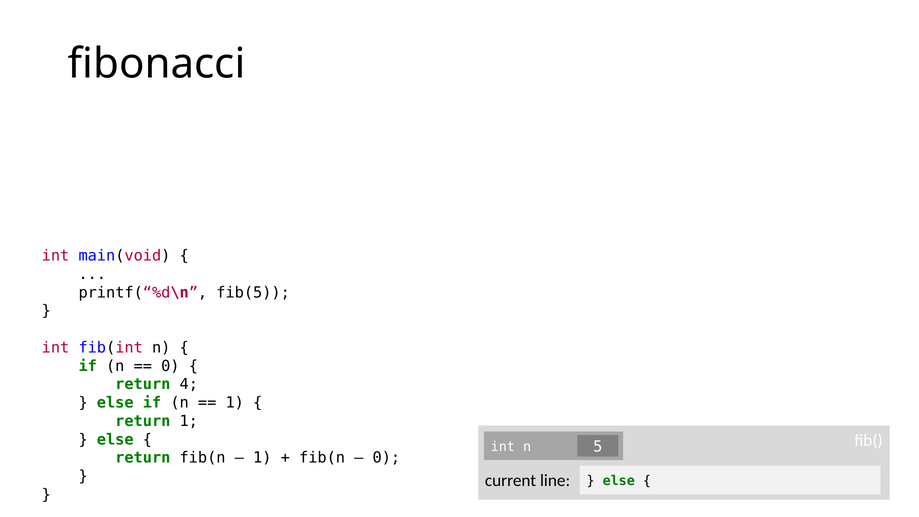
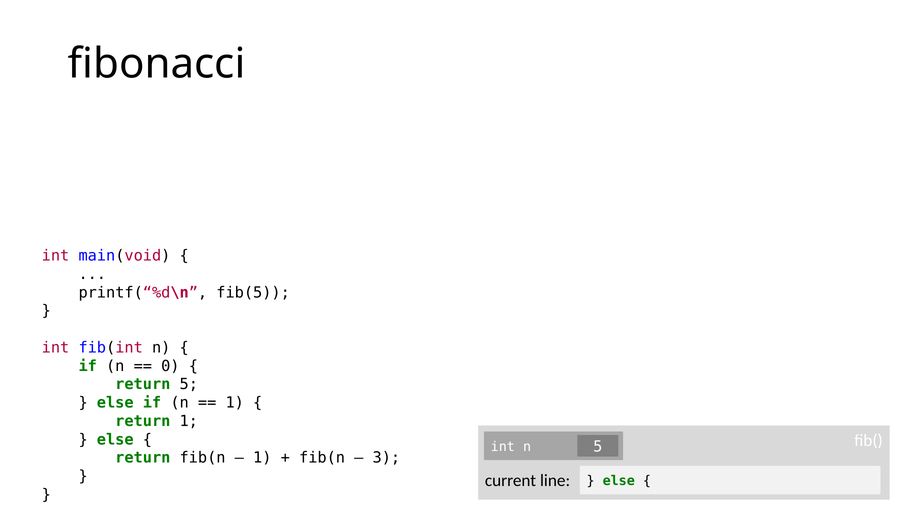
return 4: 4 -> 5 (189, 384)
0: 0 -> 3 (386, 458)
